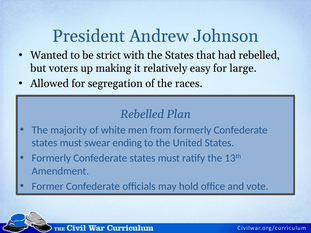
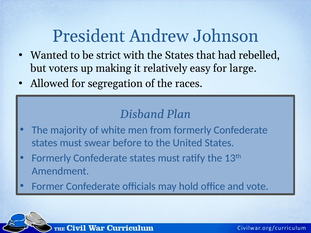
Rebelled: Rebelled -> Disband (142, 114)
ending: ending -> before (127, 143)
